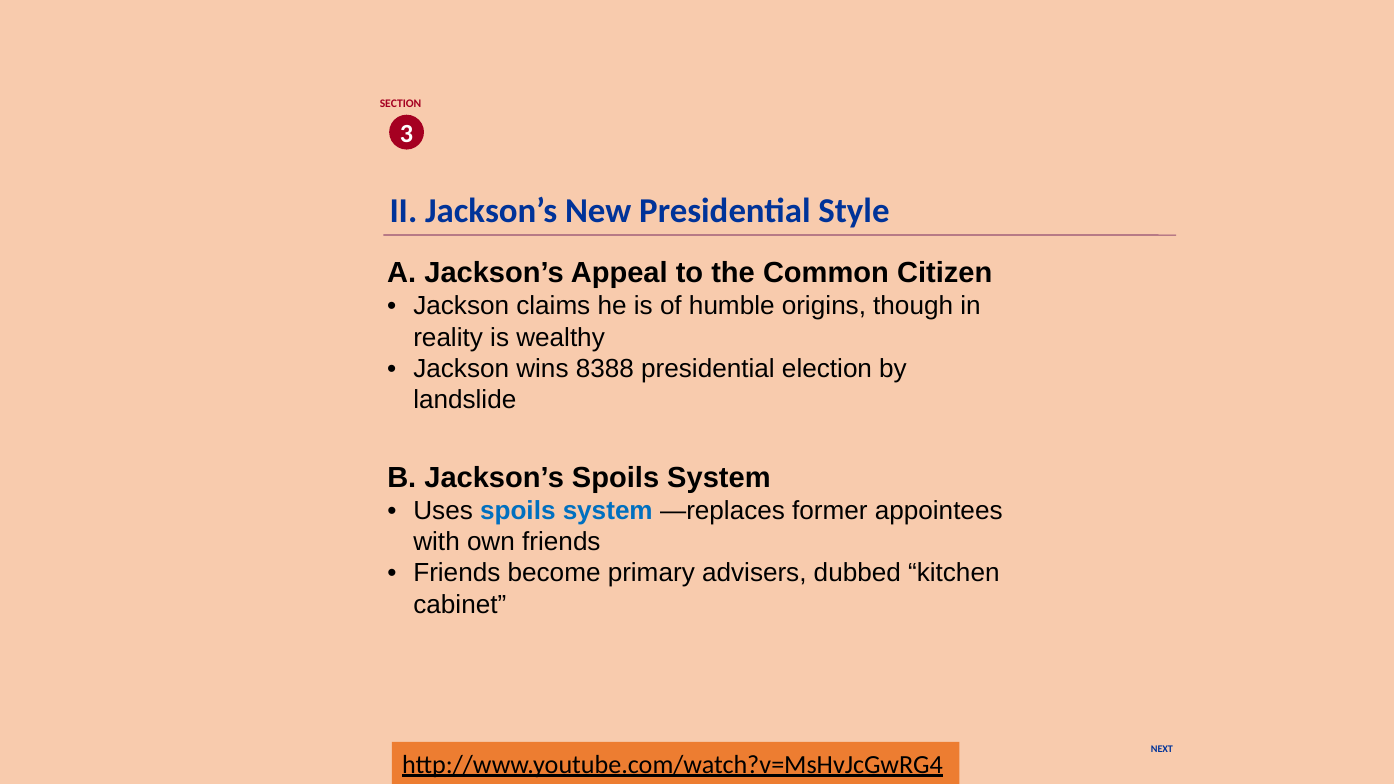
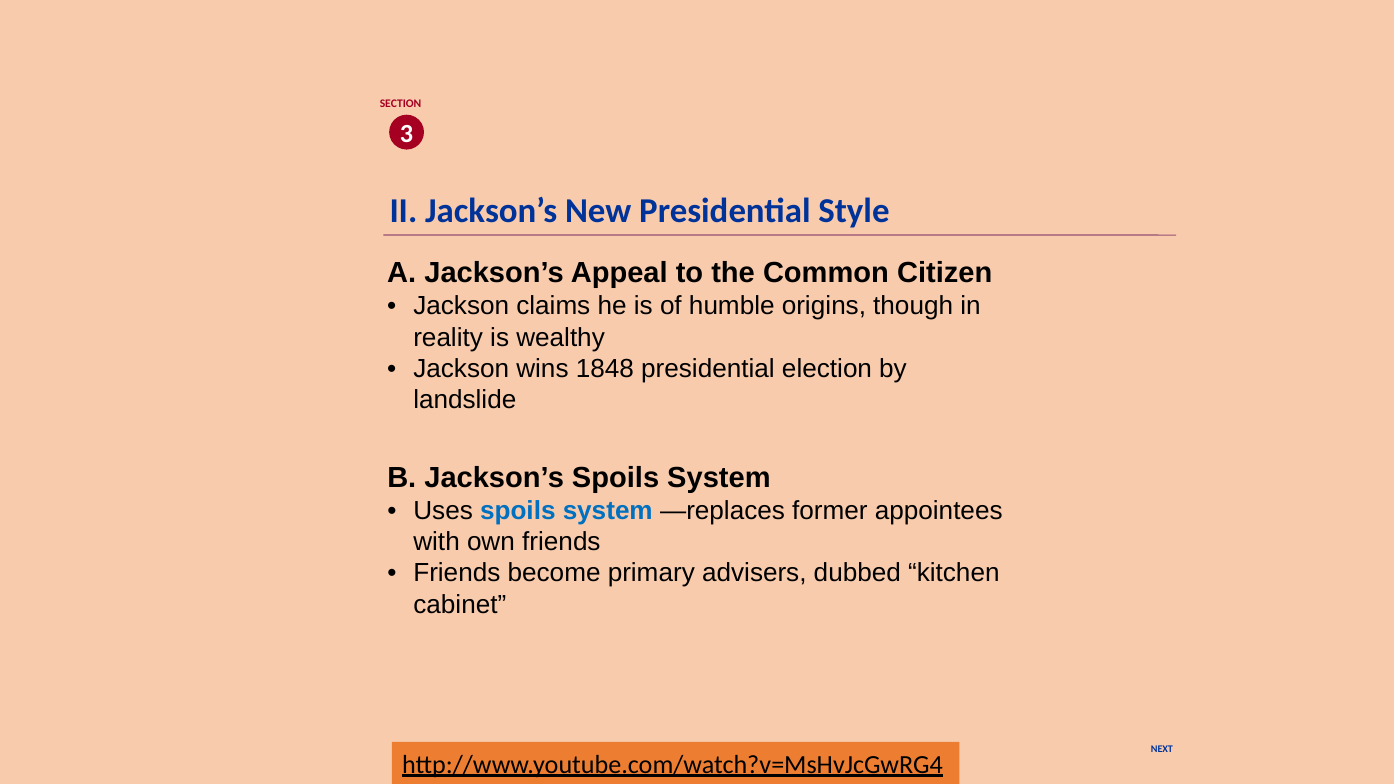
8388: 8388 -> 1848 (605, 369)
